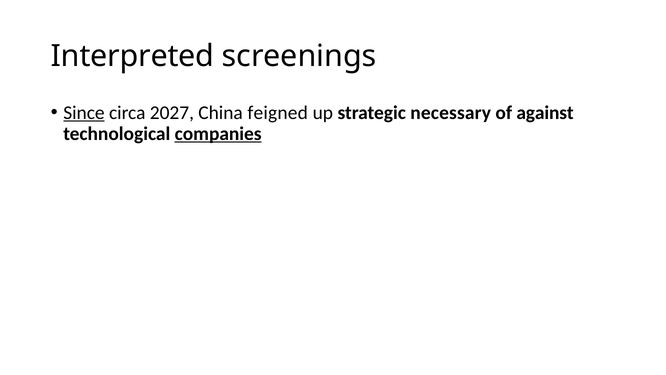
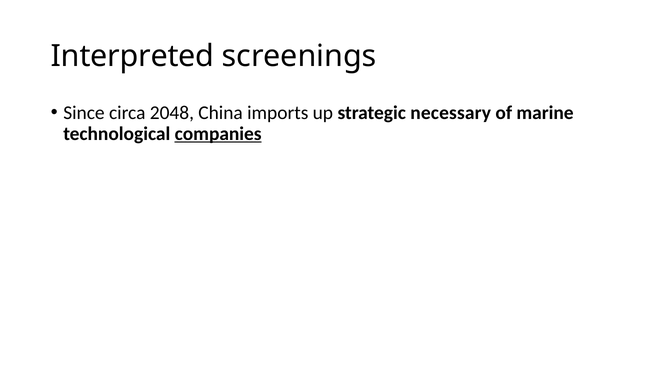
Since underline: present -> none (84, 113)
2027: 2027 -> 2048 (172, 113)
feigned: feigned -> imports (278, 113)
against: against -> marine (545, 113)
